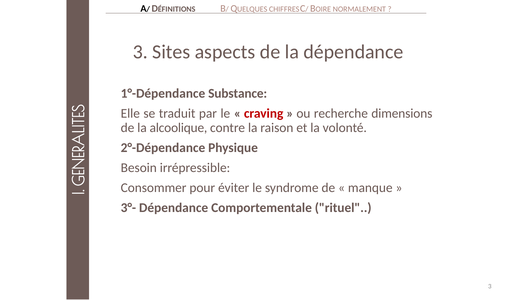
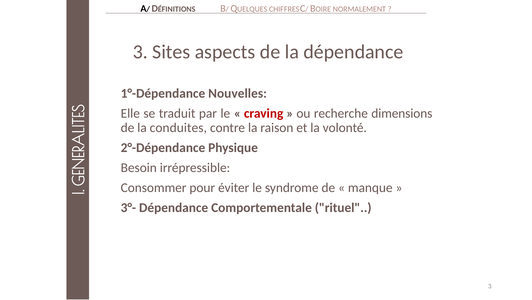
Substance: Substance -> Nouvelles (238, 93)
alcoolique: alcoolique -> conduites (178, 128)
